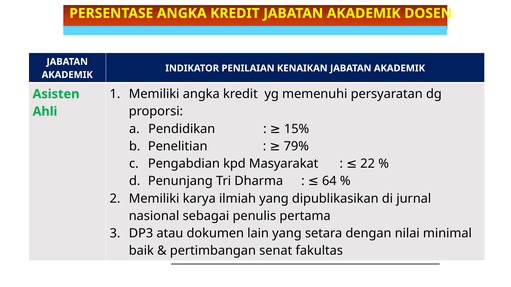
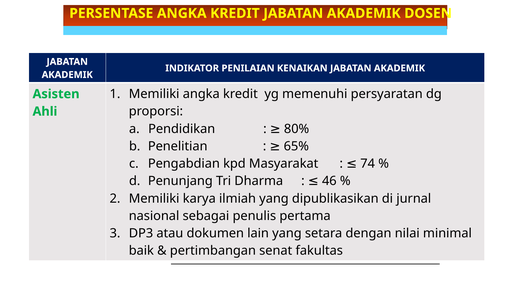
15%: 15% -> 80% (297, 129)
79%: 79% -> 65% (296, 146)
22: 22 -> 74 (368, 164)
64: 64 -> 46 (329, 181)
